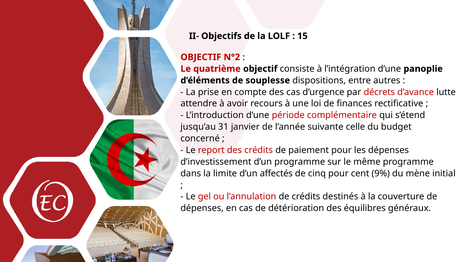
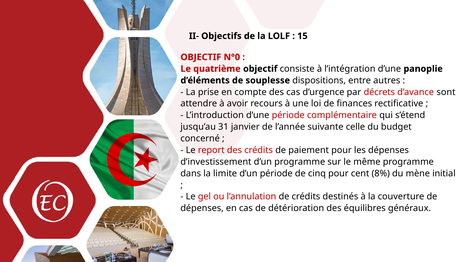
N°2: N°2 -> N°0 (232, 57)
lutte: lutte -> sont (446, 92)
d’un affectés: affectés -> période (276, 173)
9%: 9% -> 8% (381, 173)
